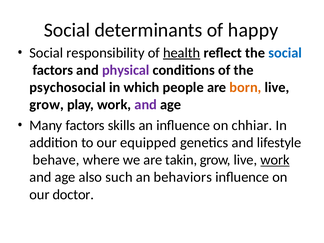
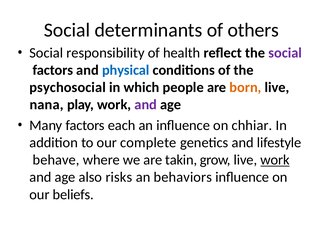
happy: happy -> others (253, 30)
health underline: present -> none (182, 53)
social colour: blue -> purple (285, 53)
physical colour: purple -> blue (126, 70)
grow: grow -> nana (47, 105)
skills: skills -> each (122, 125)
equipped: equipped -> complete (148, 143)
such: such -> risks (119, 177)
doctor: doctor -> beliefs (73, 195)
